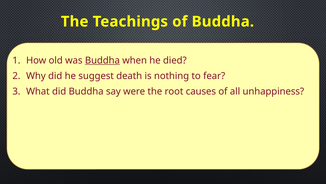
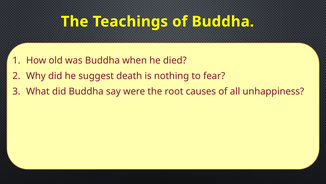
Buddha underline: present -> none (102, 60)
